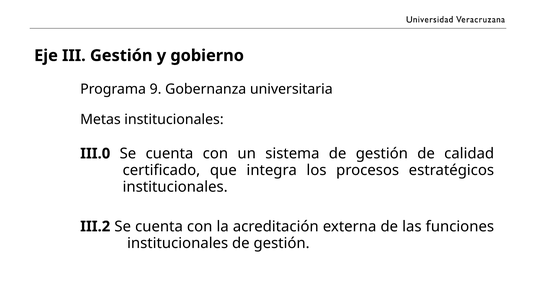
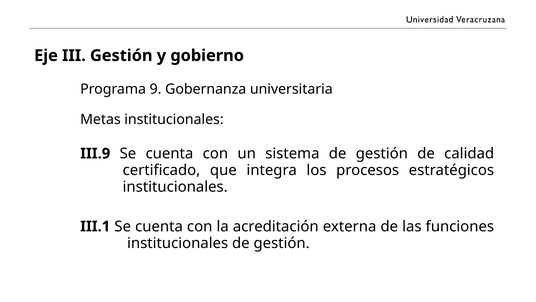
III.0: III.0 -> III.9 (95, 153)
III.2: III.2 -> III.1 (95, 226)
